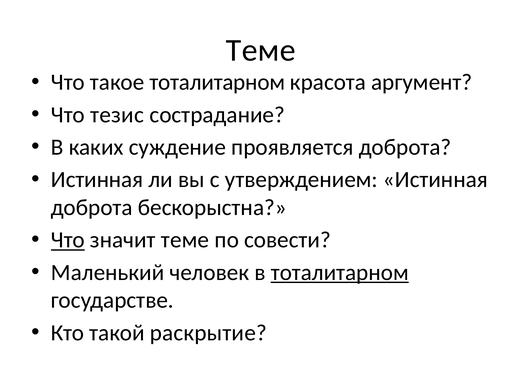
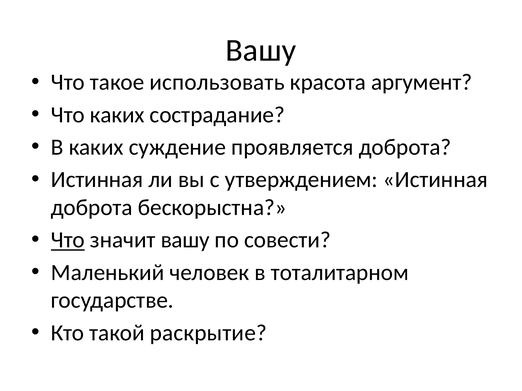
Теме: Теме -> Вашу (261, 51)
такое тоталитарном: тоталитарном -> использовать (217, 82)
Что тезис: тезис -> каких (117, 115)
значит теме: теме -> вашу (185, 240)
тоталитарном underline: present -> none (340, 273)
